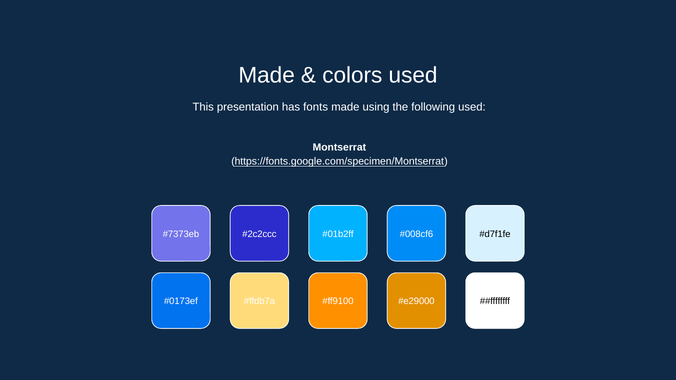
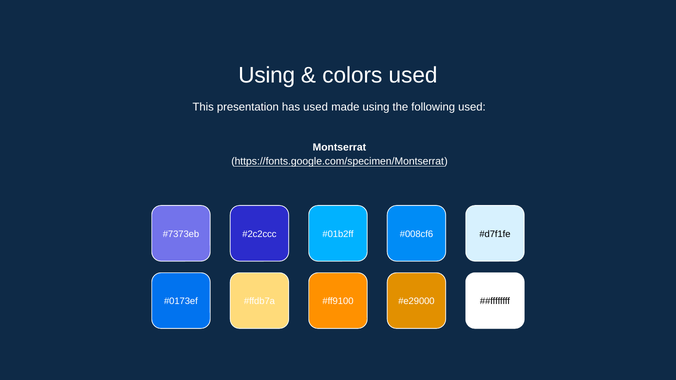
Made: Made -> Using (267, 76)
has fonts: fonts -> used (316, 107)
